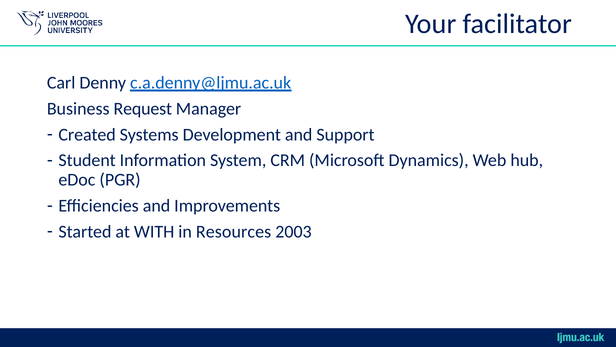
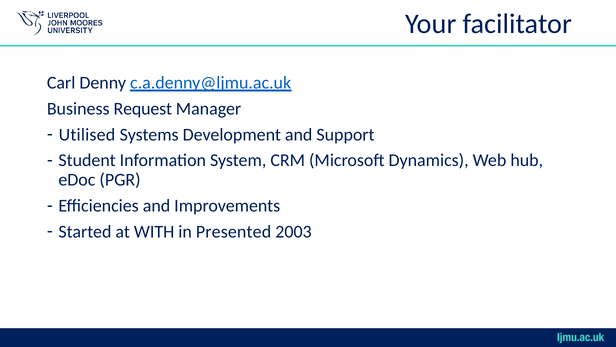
Created: Created -> Utilised (87, 134)
Resources: Resources -> Presented (234, 231)
